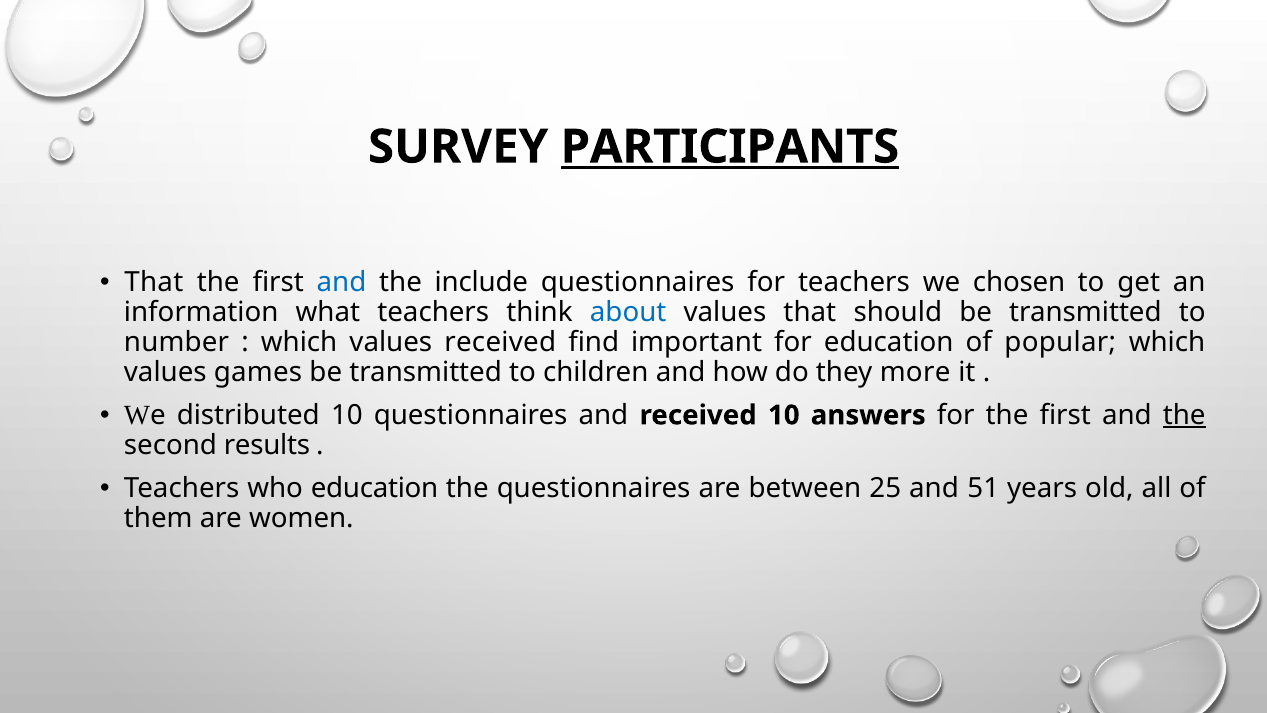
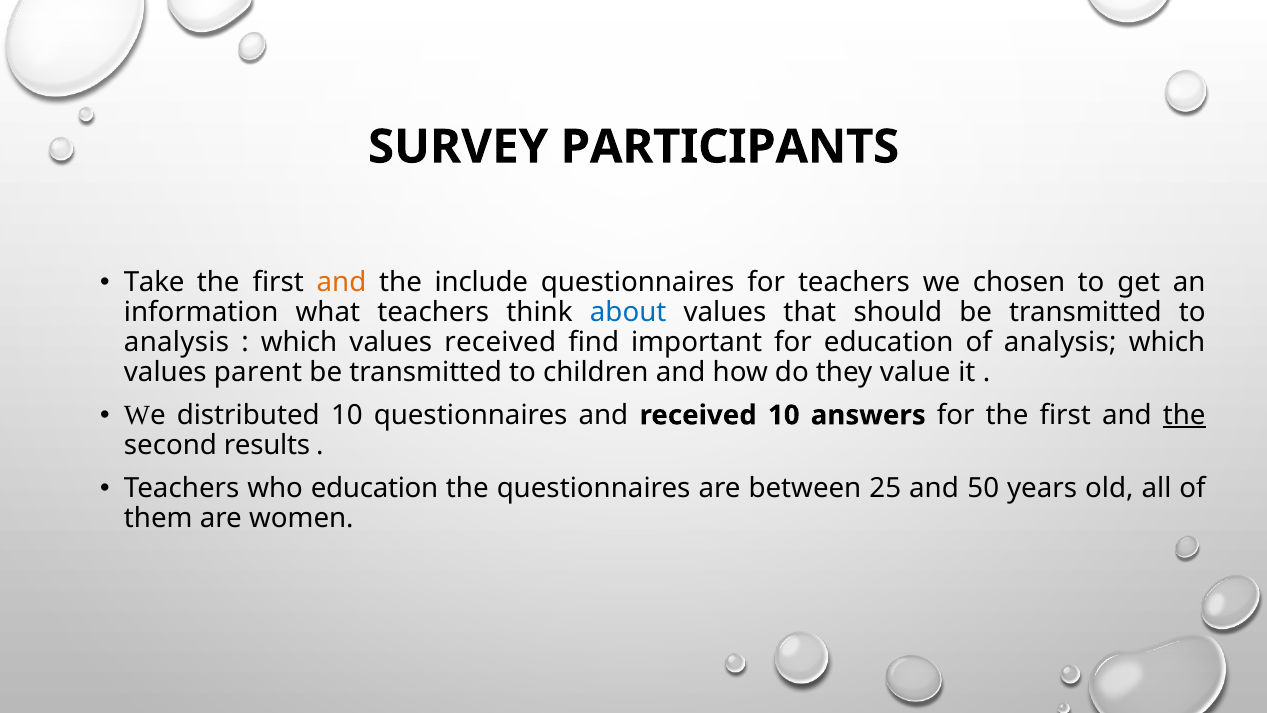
PARTICIPANTS underline: present -> none (730, 147)
That: That -> Take (154, 282)
and colour: blue -> orange (341, 282)
number: number -> analysis (177, 342)
of popular: popular -> analysis (1060, 342)
games: games -> parent (258, 372)
more: more -> value (915, 372)
51: 51 -> 50 (983, 488)
